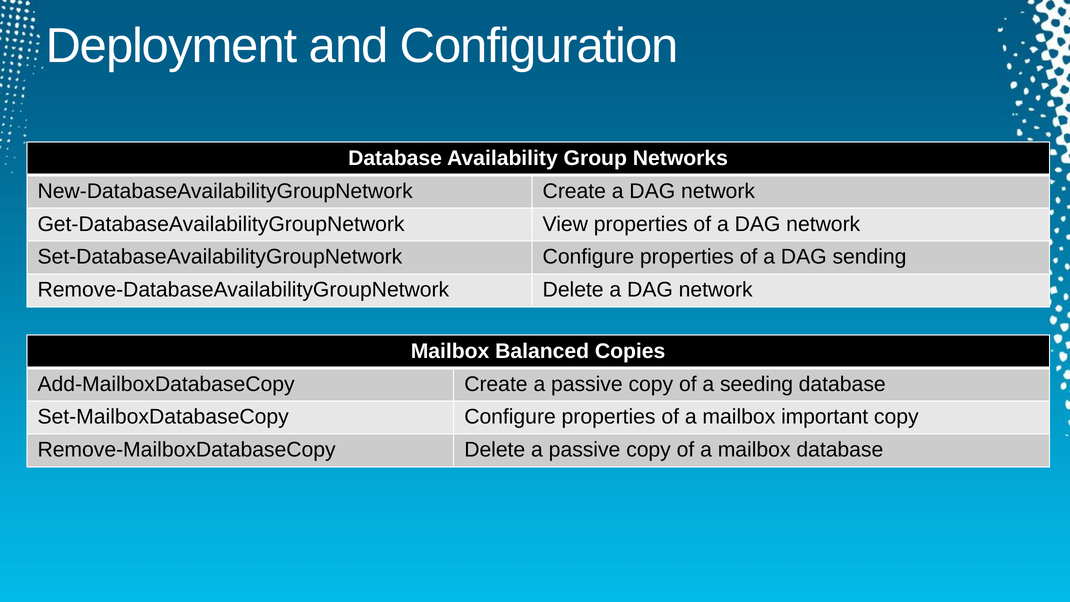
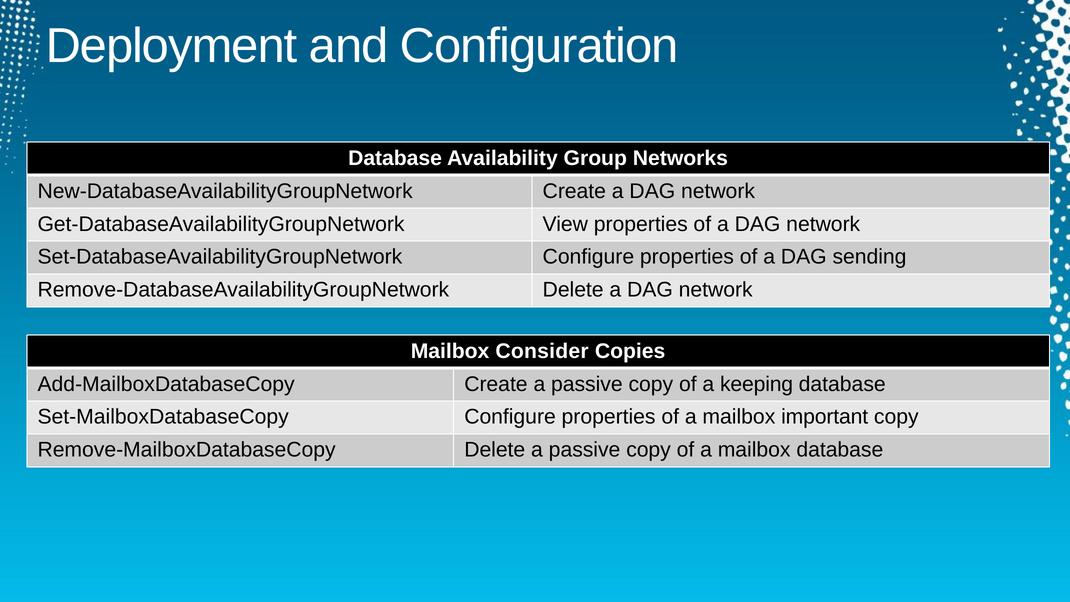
Balanced: Balanced -> Consider (542, 351)
seeding: seeding -> keeping (757, 384)
